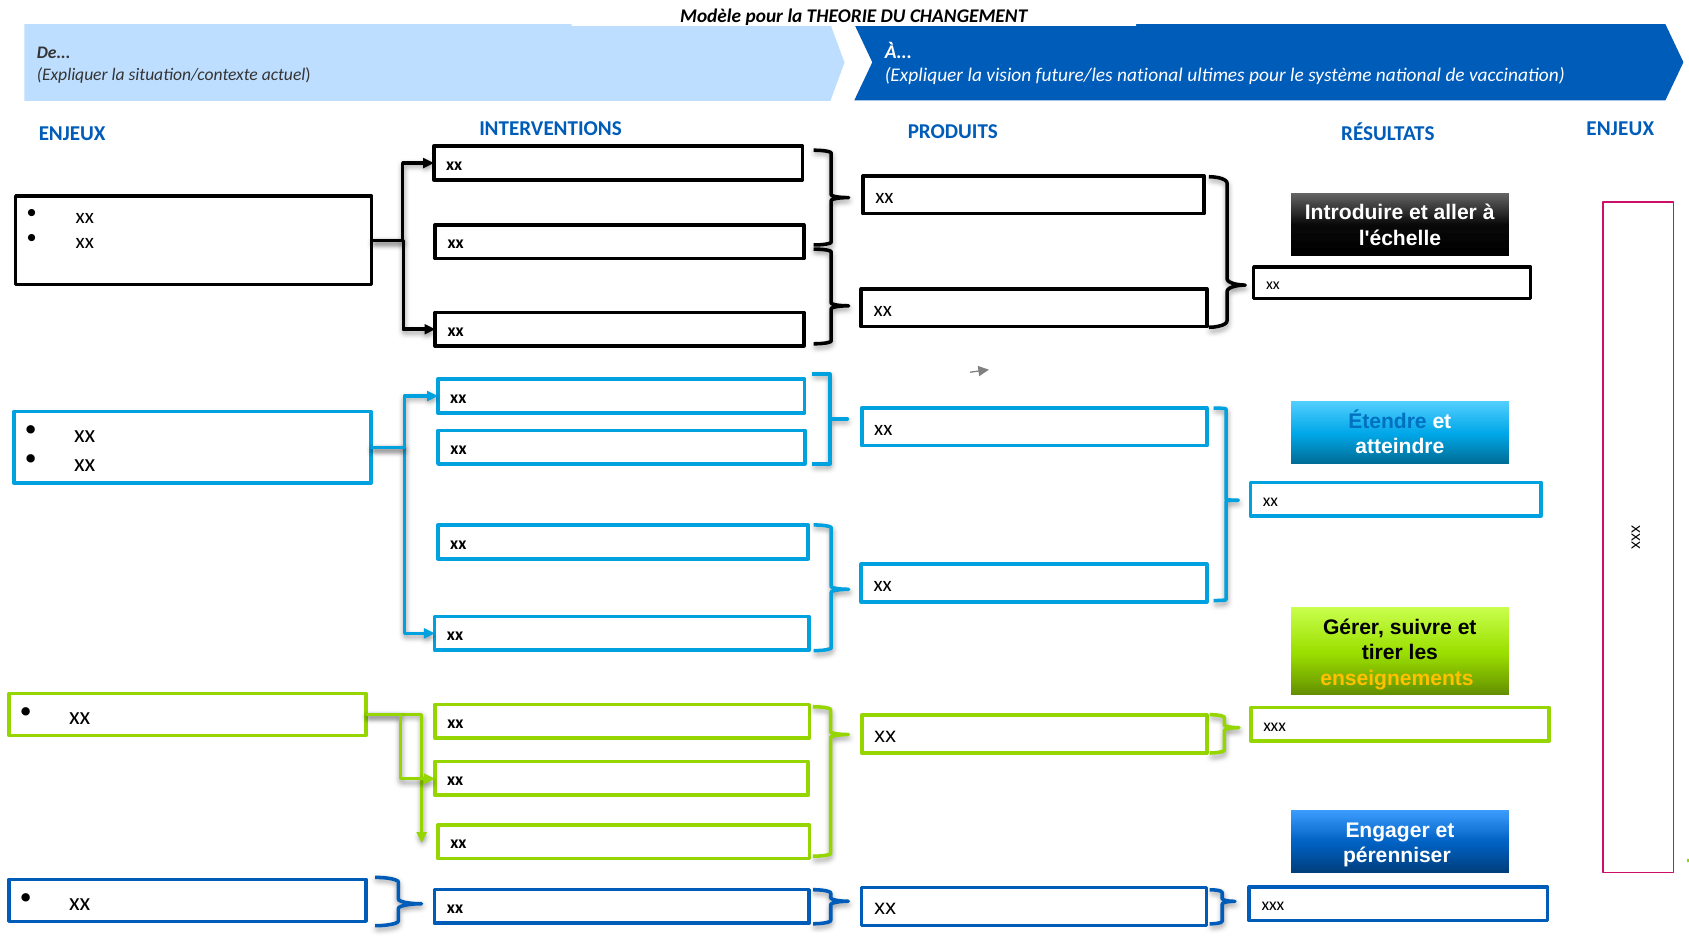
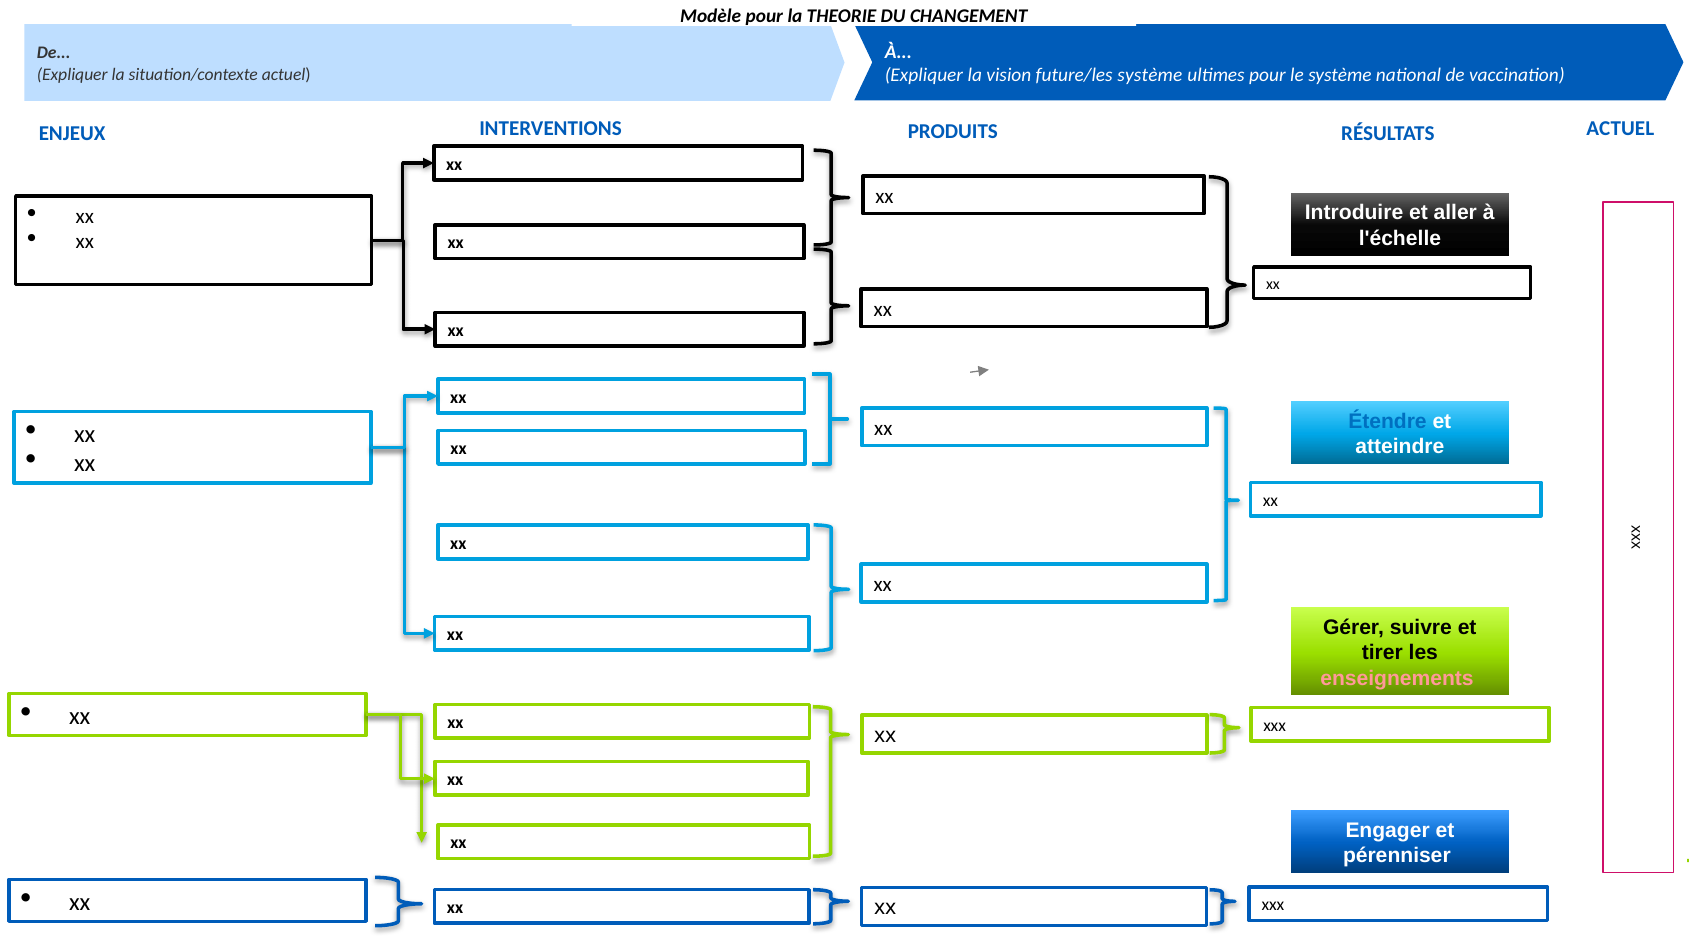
future/les national: national -> système (1150, 75)
ENJEUX: ENJEUX -> ACTUEL (1620, 128)
enseignements colour: yellow -> pink (1397, 678)
